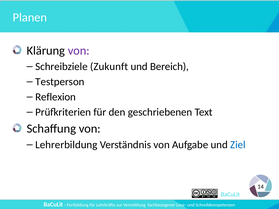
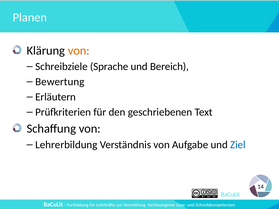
von colour: purple -> orange (79, 51)
Zukunft: Zukunft -> Sprache (109, 67)
Testperson: Testperson -> Bewertung (60, 82)
Reflexion: Reflexion -> Erläutern (56, 97)
